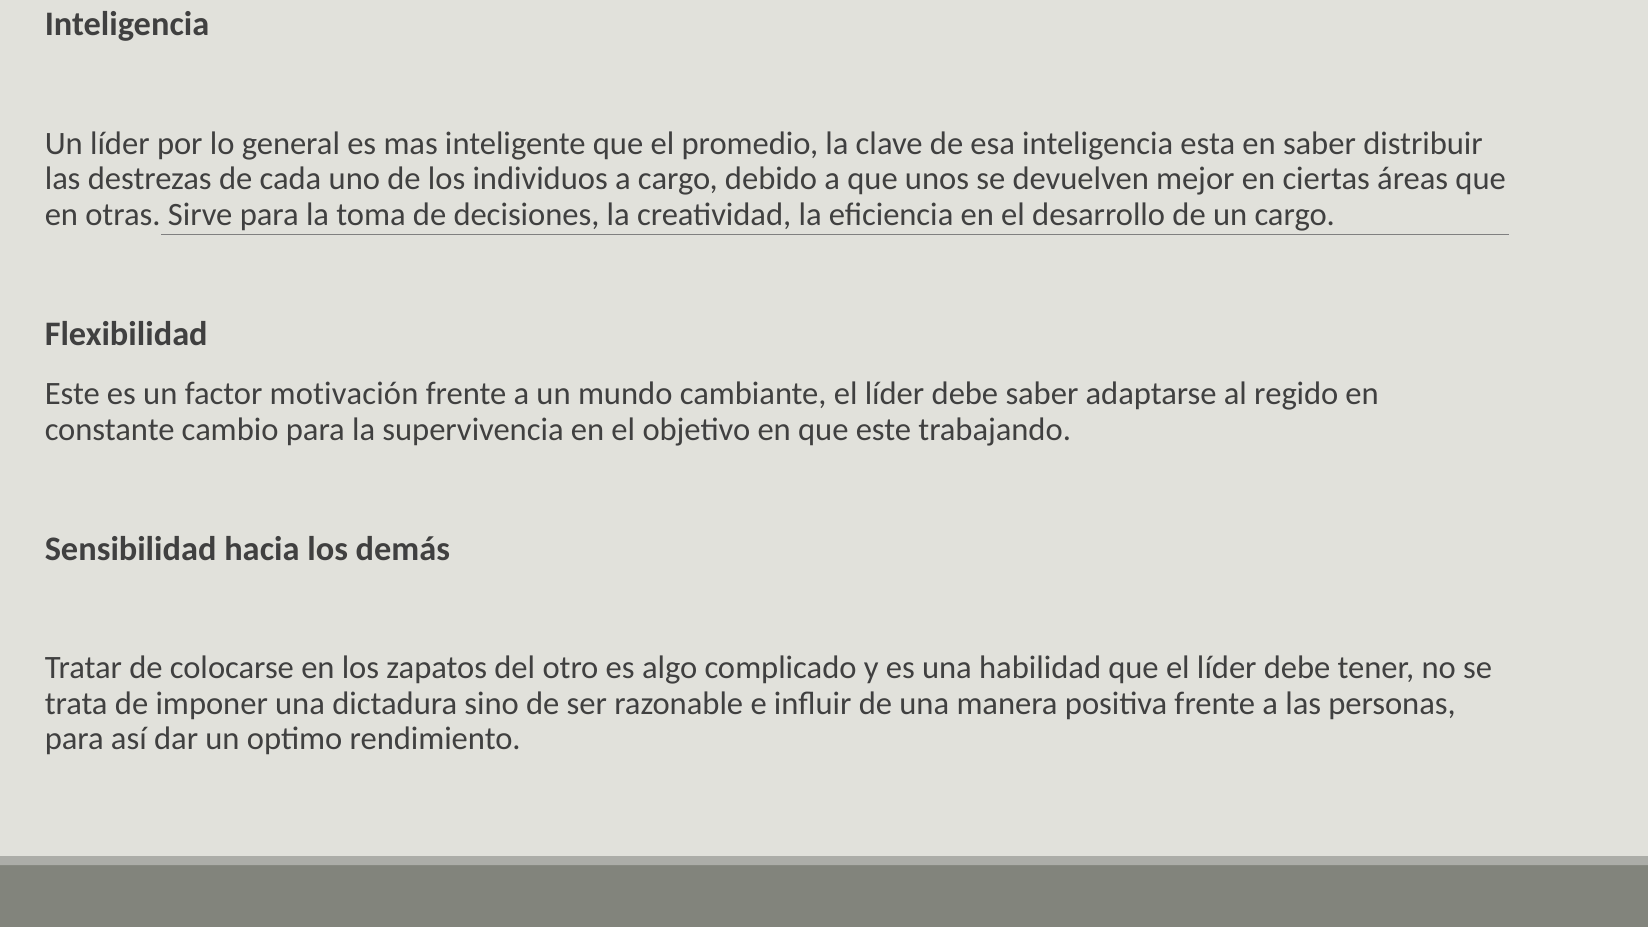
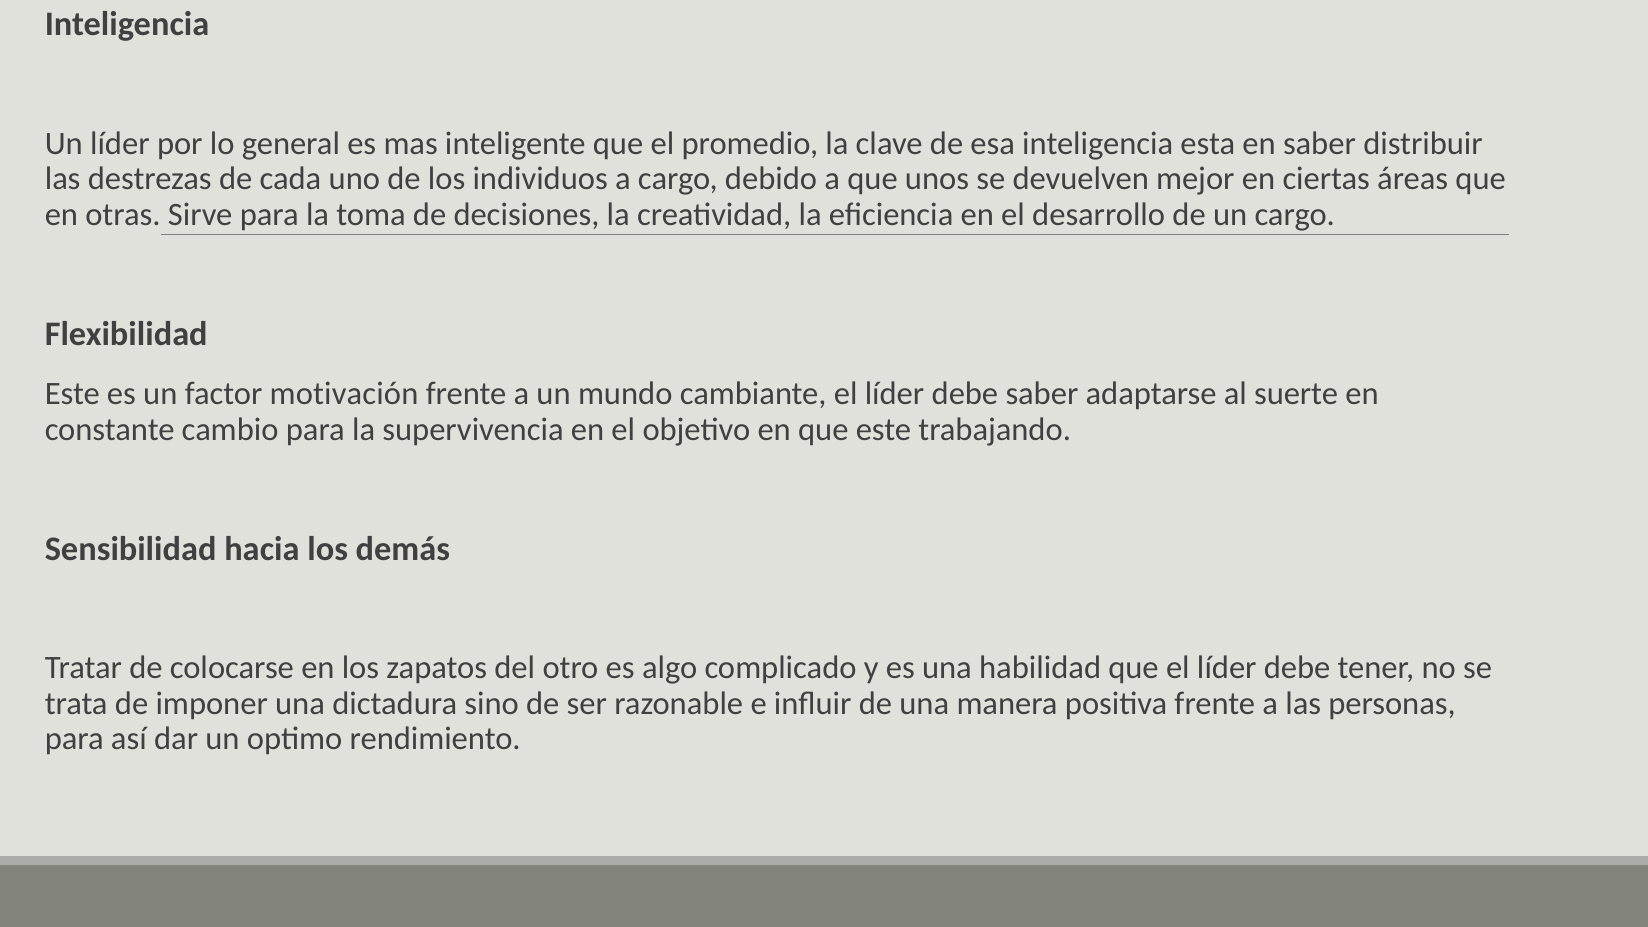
regido: regido -> suerte (1296, 394)
